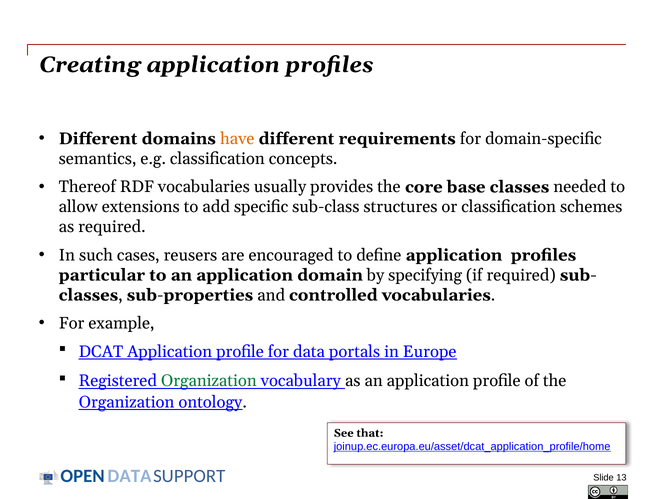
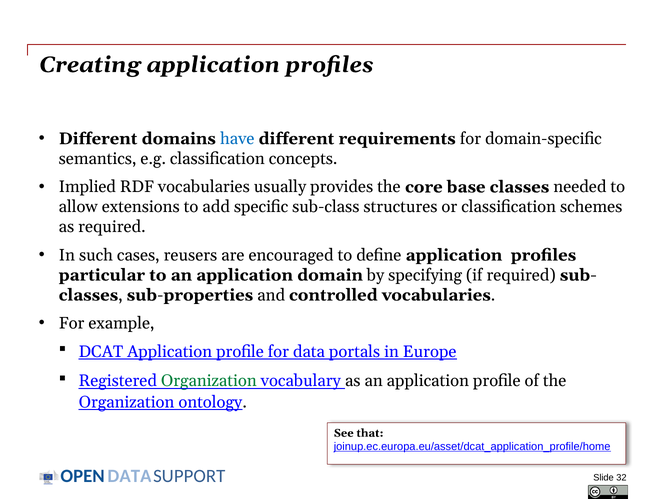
have colour: orange -> blue (237, 139)
Thereof: Thereof -> Implied (87, 187)
13: 13 -> 32 (621, 477)
